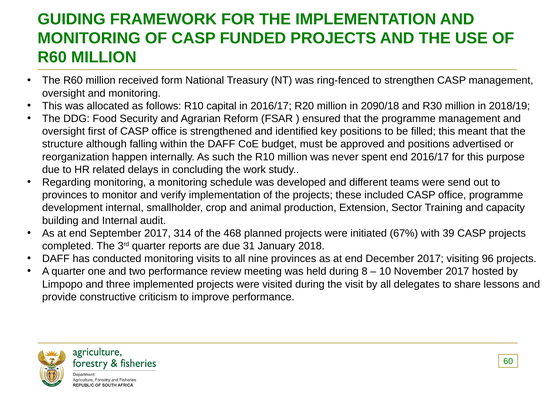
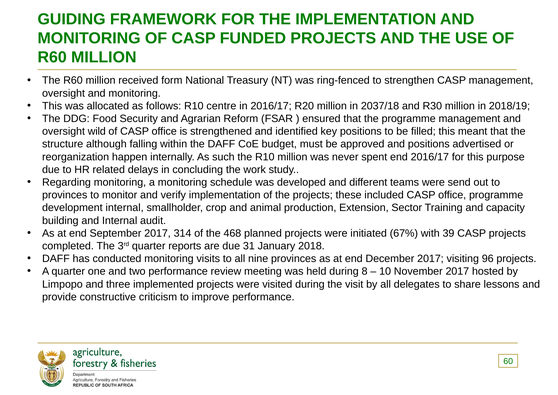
capital: capital -> centre (221, 106)
2090/18: 2090/18 -> 2037/18 (380, 106)
first: first -> wild (97, 131)
